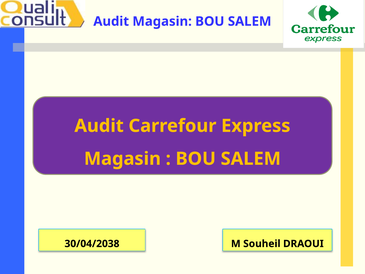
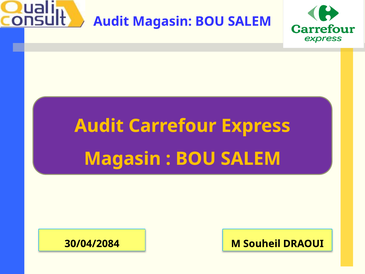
30/04/2038: 30/04/2038 -> 30/04/2084 (92, 244)
